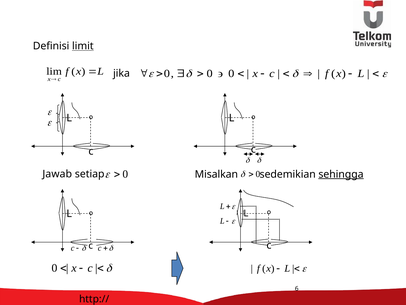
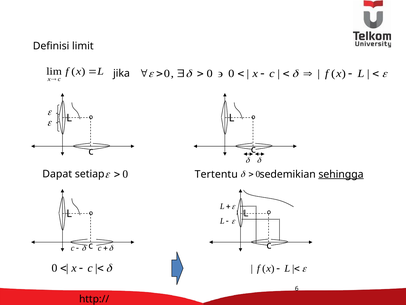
limit underline: present -> none (83, 46)
Jawab: Jawab -> Dapat (57, 174)
Misalkan: Misalkan -> Tertentu (216, 174)
